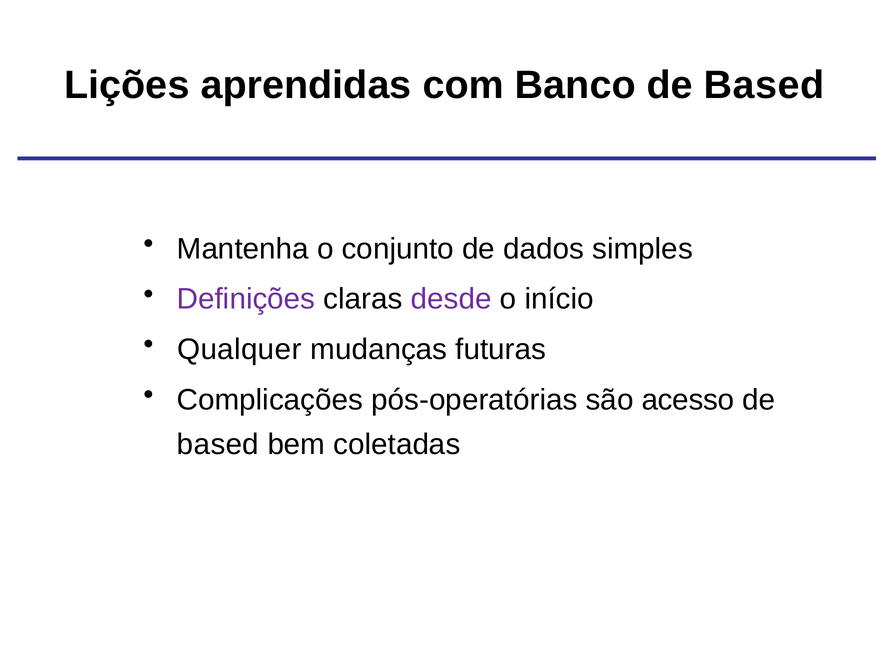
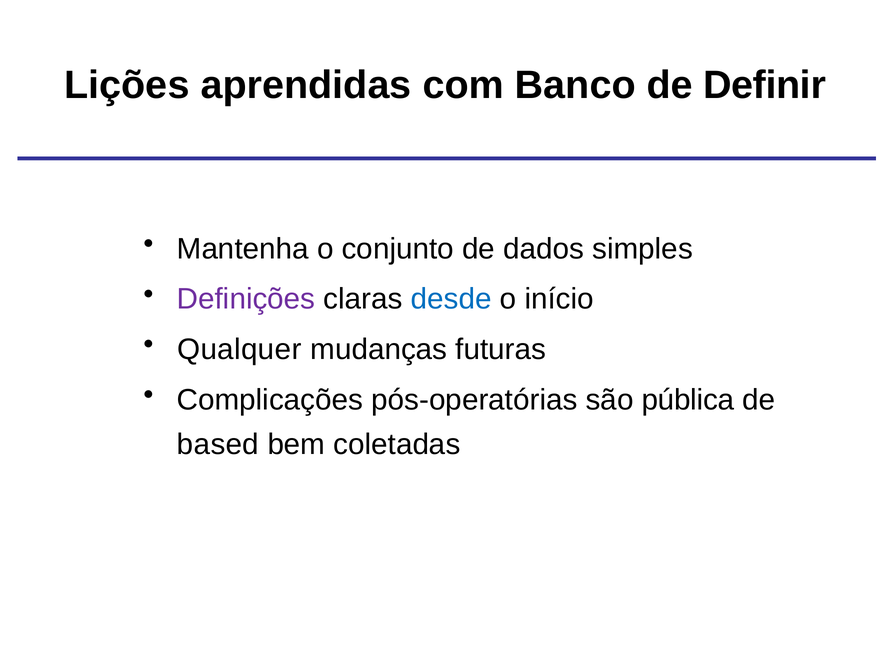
Banco de Based: Based -> Definir (765, 85)
desde colour: purple -> blue (451, 299)
acesso: acesso -> pública (688, 400)
